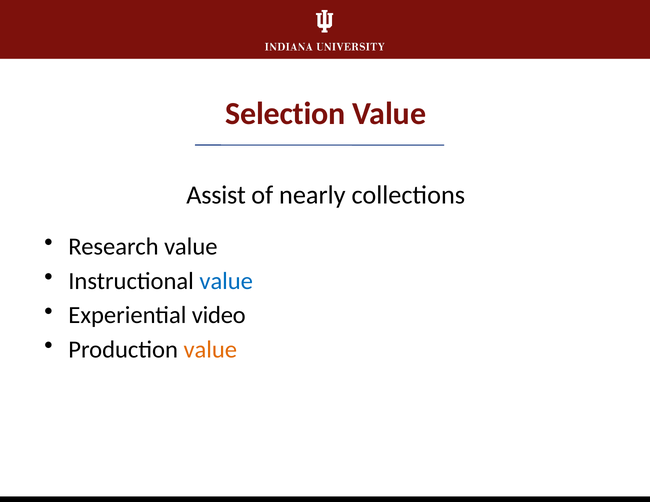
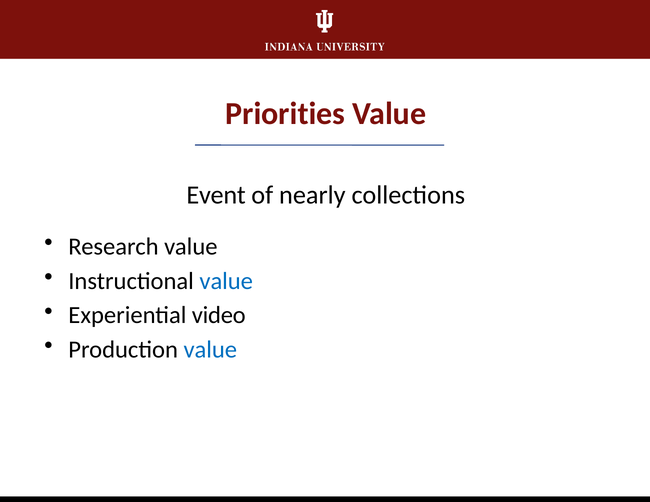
Selection: Selection -> Priorities (285, 114)
Assist: Assist -> Event (216, 195)
value colour: orange -> blue (210, 350)
